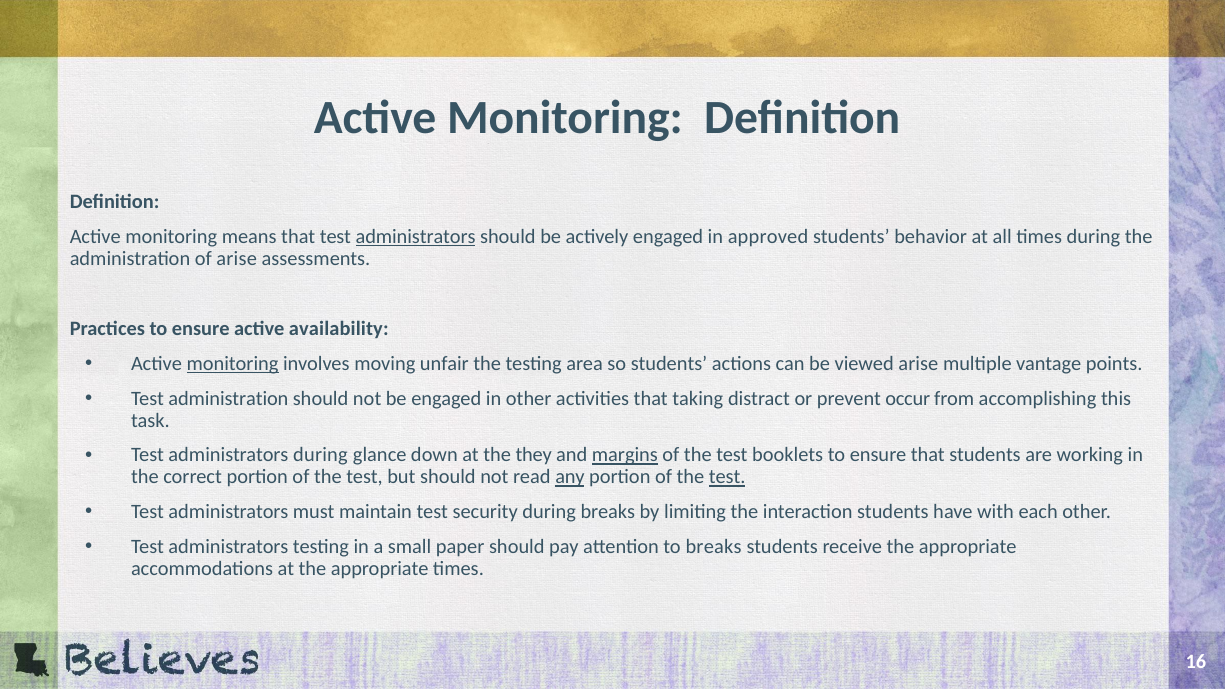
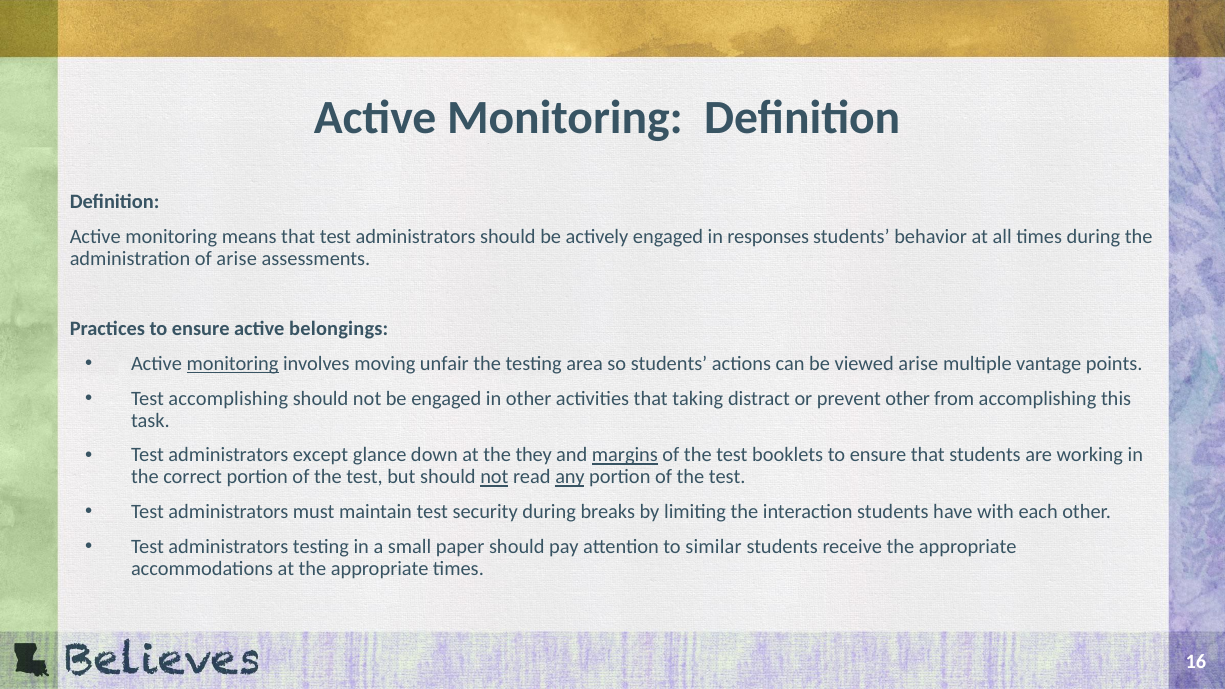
administrators underline: present -> none (416, 237)
approved: approved -> responses (768, 237)
availability: availability -> belongings (339, 329)
Test administration: administration -> accomplishing (228, 398)
prevent occur: occur -> other (908, 398)
administrators during: during -> except (321, 455)
not underline: none -> present (494, 477)
test underline: present -> none (727, 477)
to breaks: breaks -> similar (714, 547)
